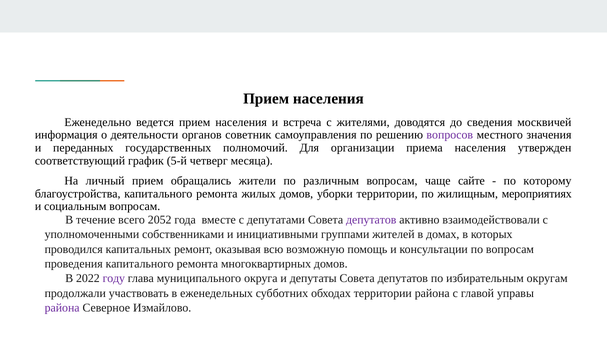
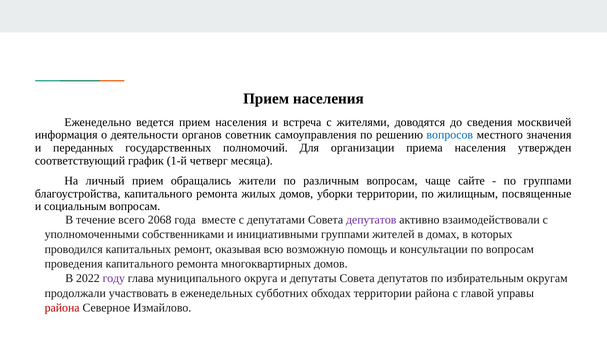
вопросов colour: purple -> blue (450, 135)
5-й: 5-й -> 1-й (177, 160)
по которому: которому -> группами (547, 181)
мероприятиях: мероприятиях -> посвященные (537, 193)
2052: 2052 -> 2068 (160, 219)
района colour: purple -> red (62, 307)
